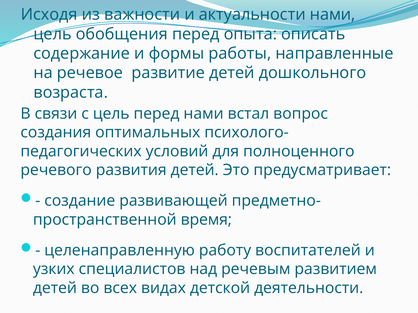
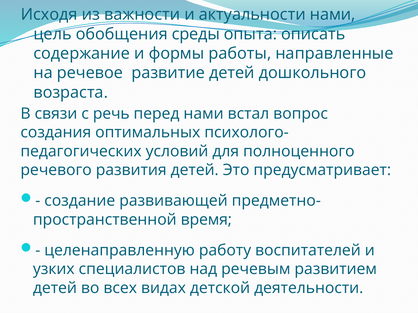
обобщения перед: перед -> среды (196, 34)
с цель: цель -> речь (111, 114)
